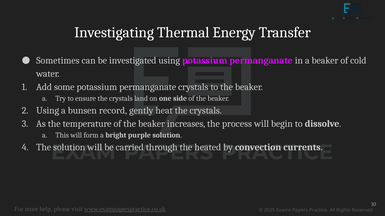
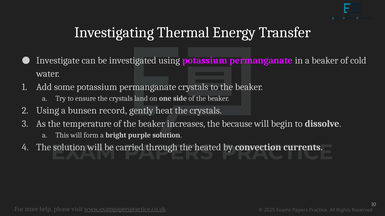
Sometimes: Sometimes -> Investigate (58, 61)
process: process -> because (237, 124)
